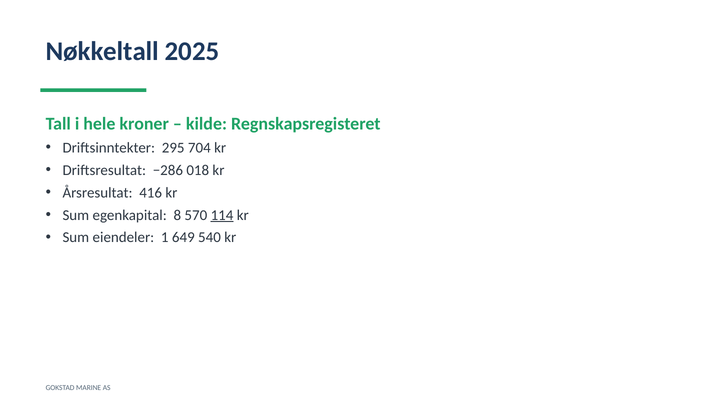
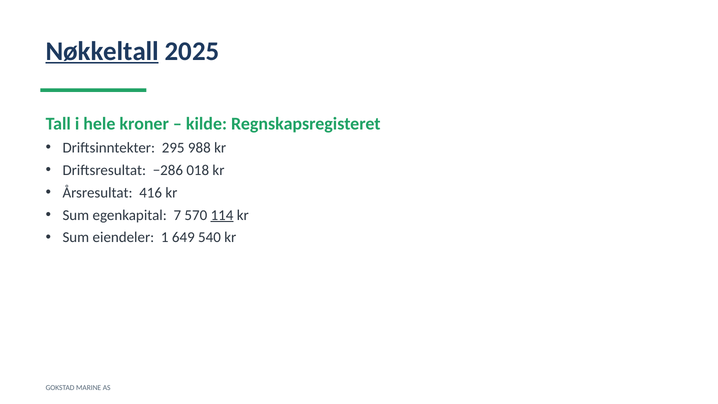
Nøkkeltall underline: none -> present (102, 51)
704: 704 -> 988 (199, 148)
8: 8 -> 7 (177, 215)
